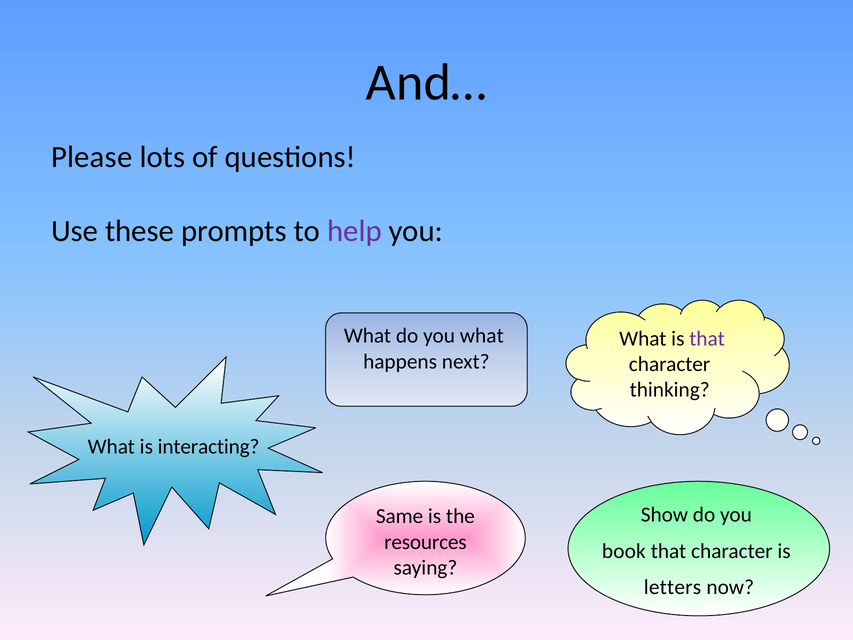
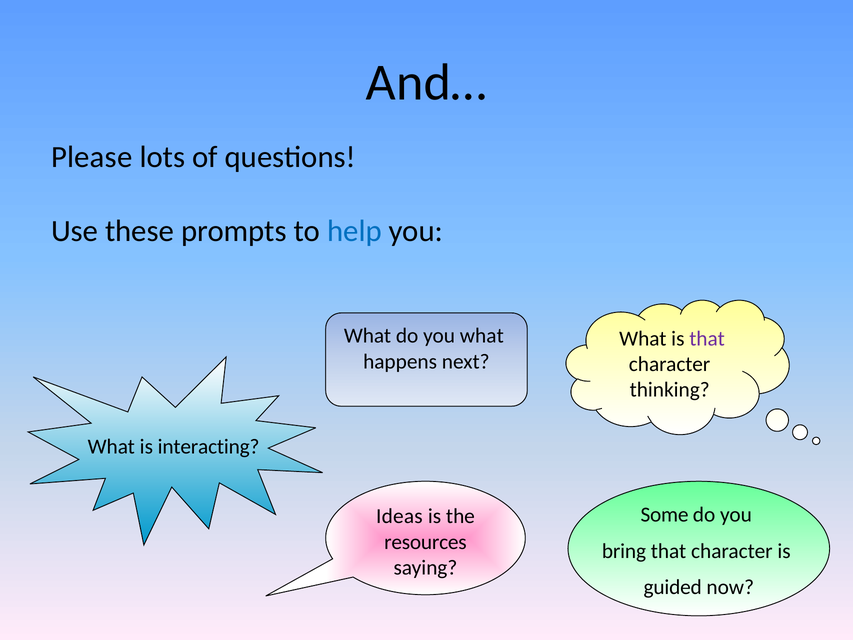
help colour: purple -> blue (354, 231)
Show: Show -> Some (665, 515)
Same: Same -> Ideas (399, 516)
book: book -> bring (624, 551)
letters: letters -> guided (673, 587)
